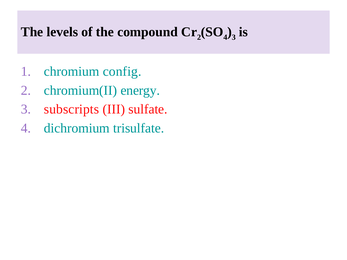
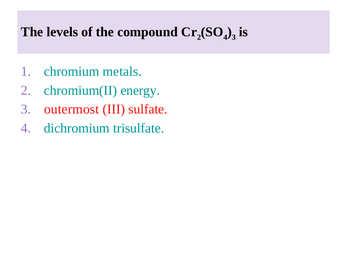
config: config -> metals (122, 72)
subscripts: subscripts -> outermost (72, 109)
